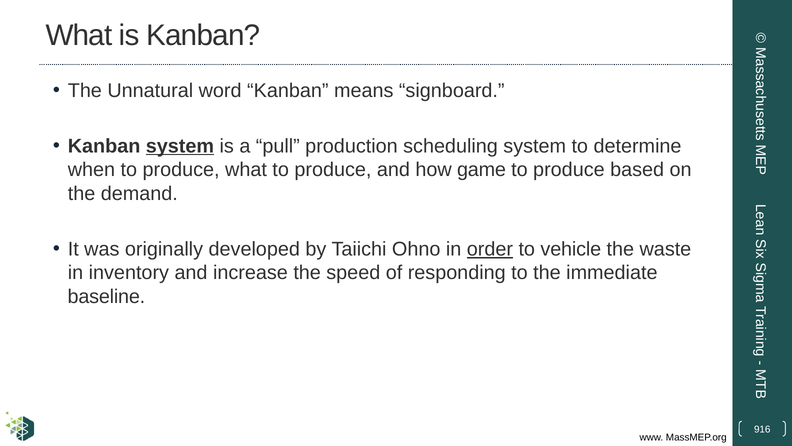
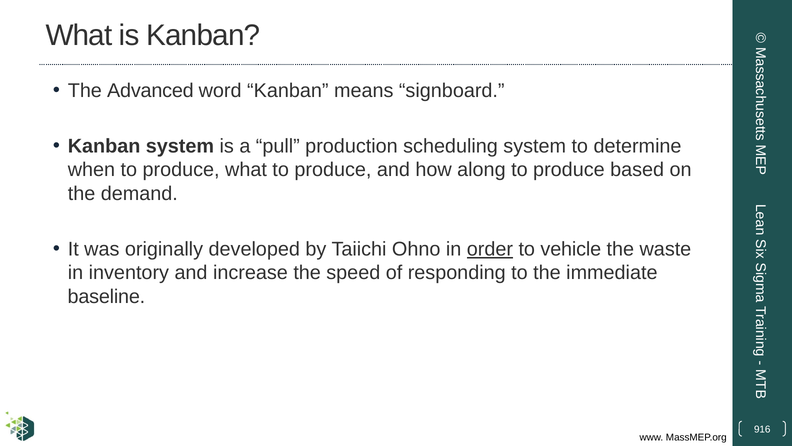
Unnatural: Unnatural -> Advanced (150, 90)
system underline: present -> none (180, 146)
game: game -> along (481, 170)
